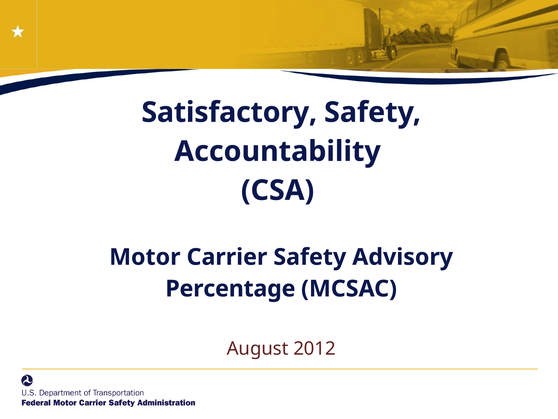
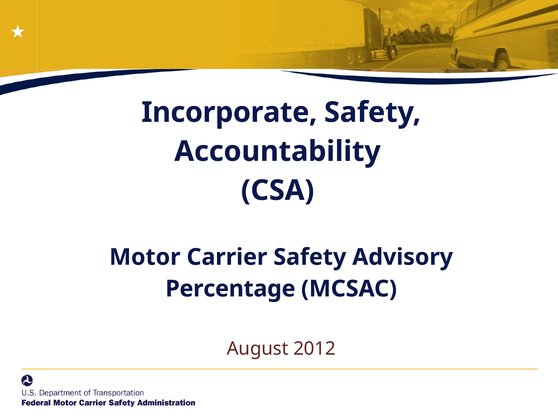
Satisfactory: Satisfactory -> Incorporate (229, 112)
